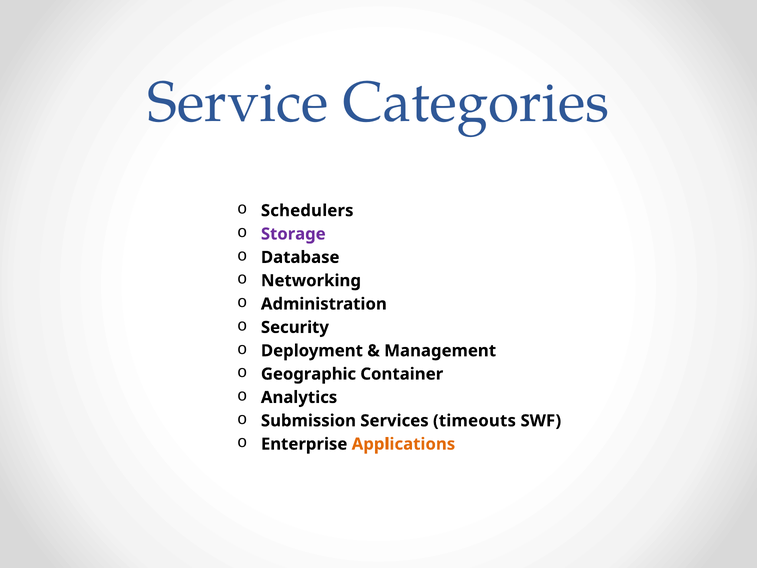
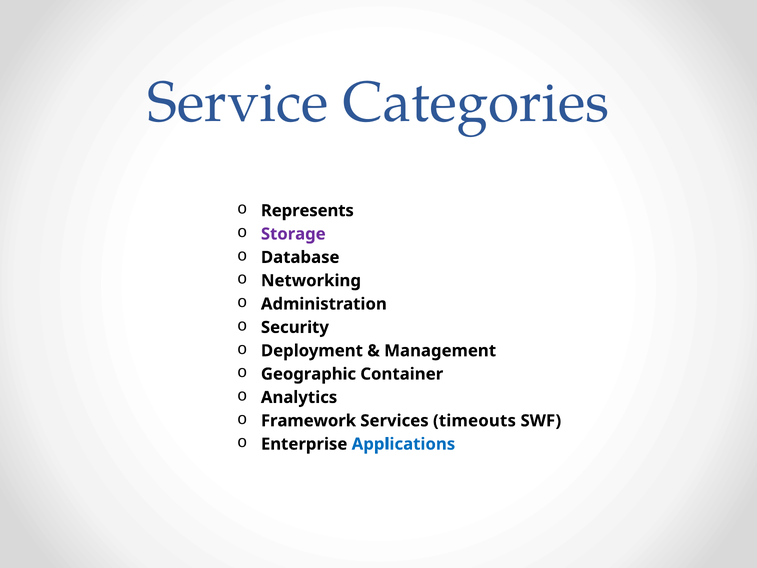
Schedulers: Schedulers -> Represents (307, 211)
Submission: Submission -> Framework (308, 421)
Applications colour: orange -> blue (403, 444)
